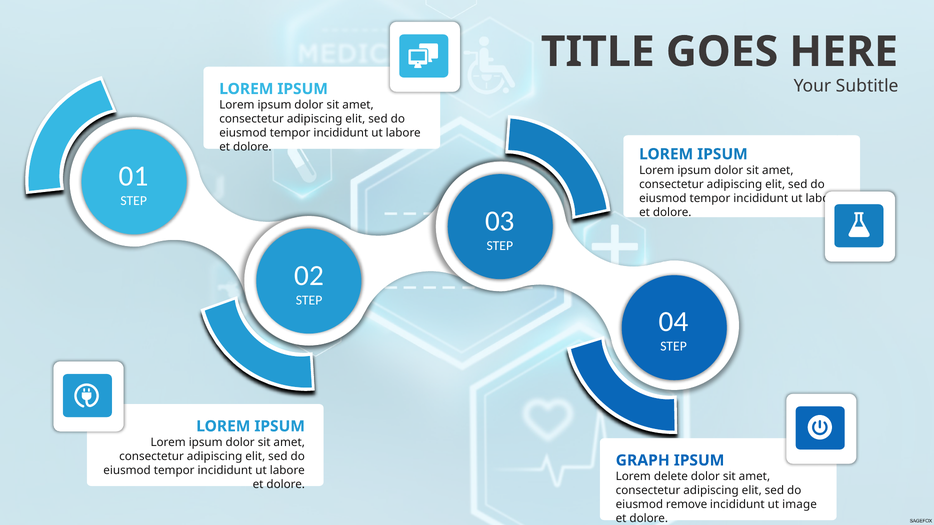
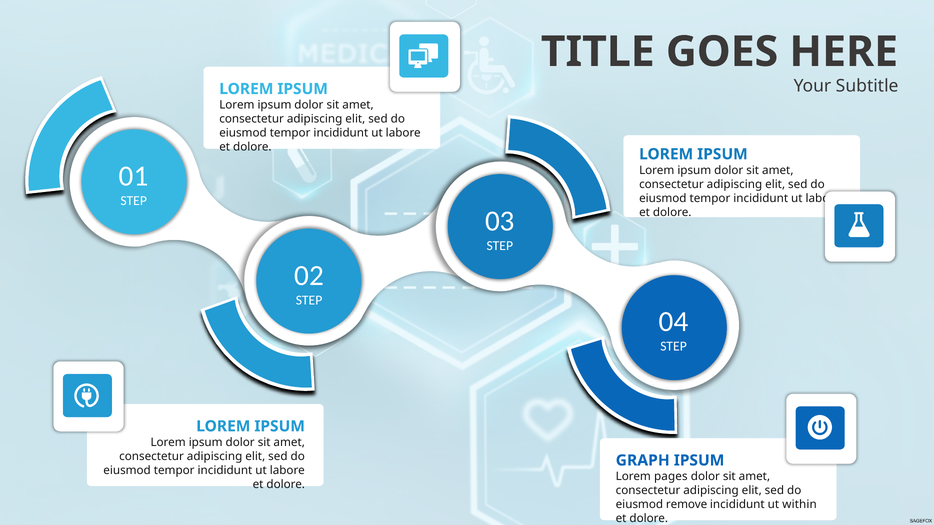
delete: delete -> pages (671, 477)
image: image -> within (800, 505)
